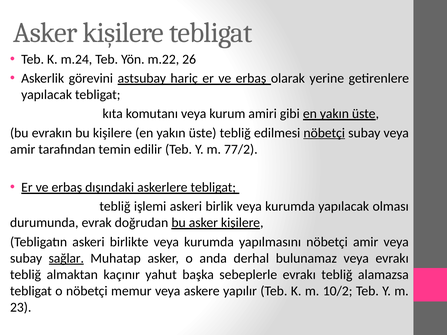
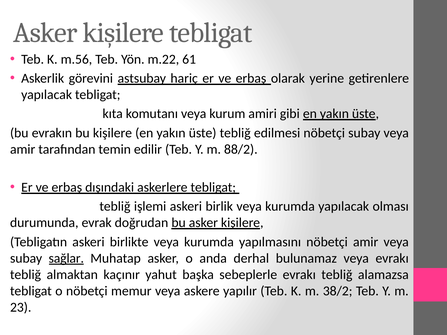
m.24: m.24 -> m.56 (76, 59)
26: 26 -> 61 (189, 59)
nöbetçi underline: present -> none (324, 133)
77/2: 77/2 -> 88/2 (241, 149)
10/2: 10/2 -> 38/2 (338, 291)
